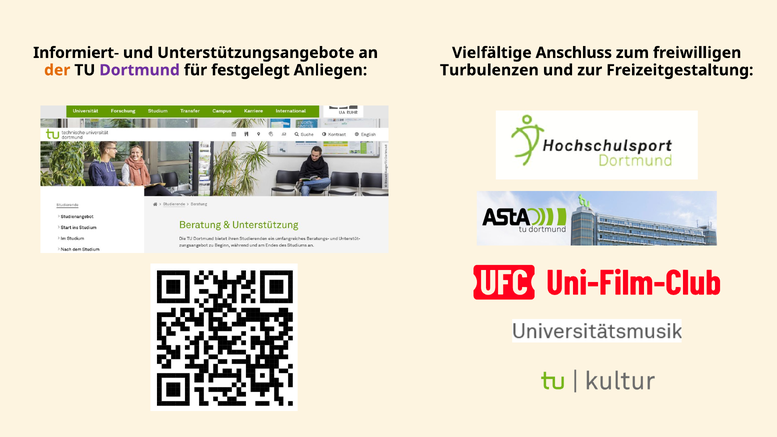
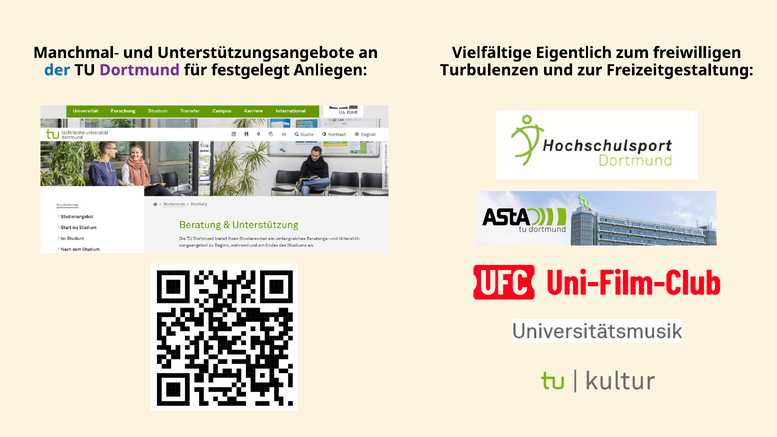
Informiert-: Informiert- -> Manchmal- (76, 53)
Anschluss: Anschluss -> Eigentlich (574, 53)
der colour: orange -> blue (57, 70)
